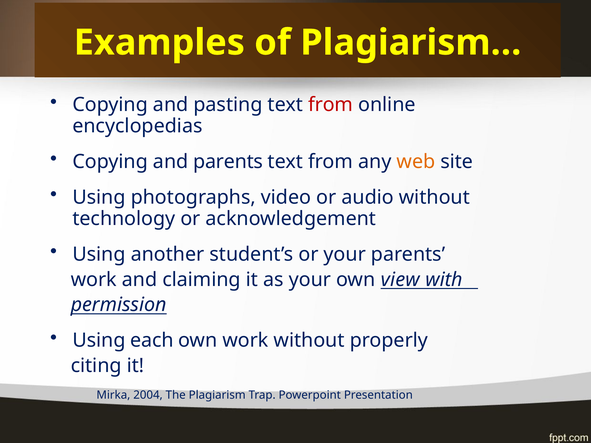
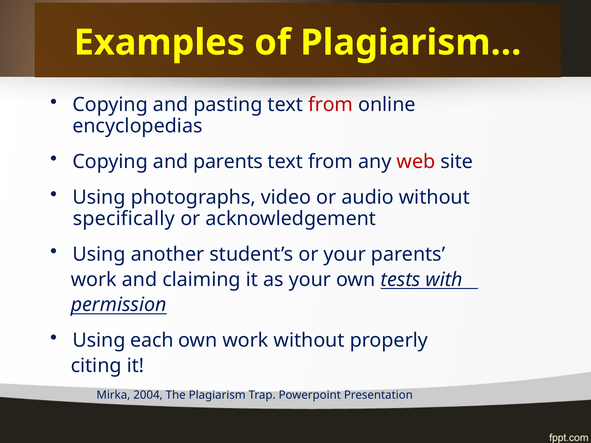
web colour: orange -> red (416, 162)
technology: technology -> specifically (124, 219)
view: view -> tests (400, 280)
